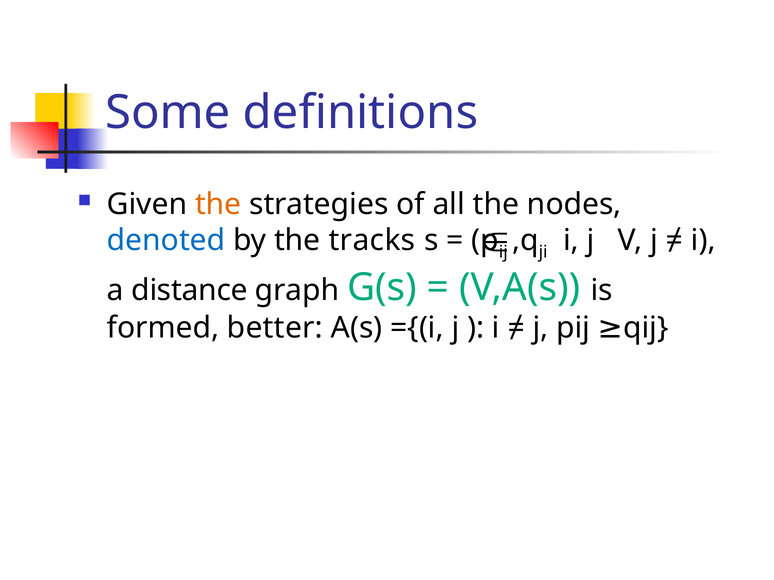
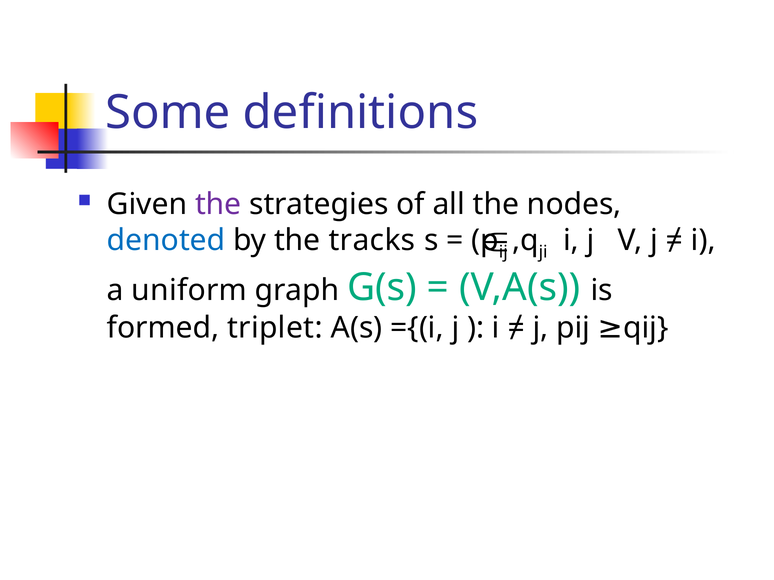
the colour: orange -> purple (218, 205)
distance: distance -> uniform (189, 290)
better: better -> triplet (275, 328)
